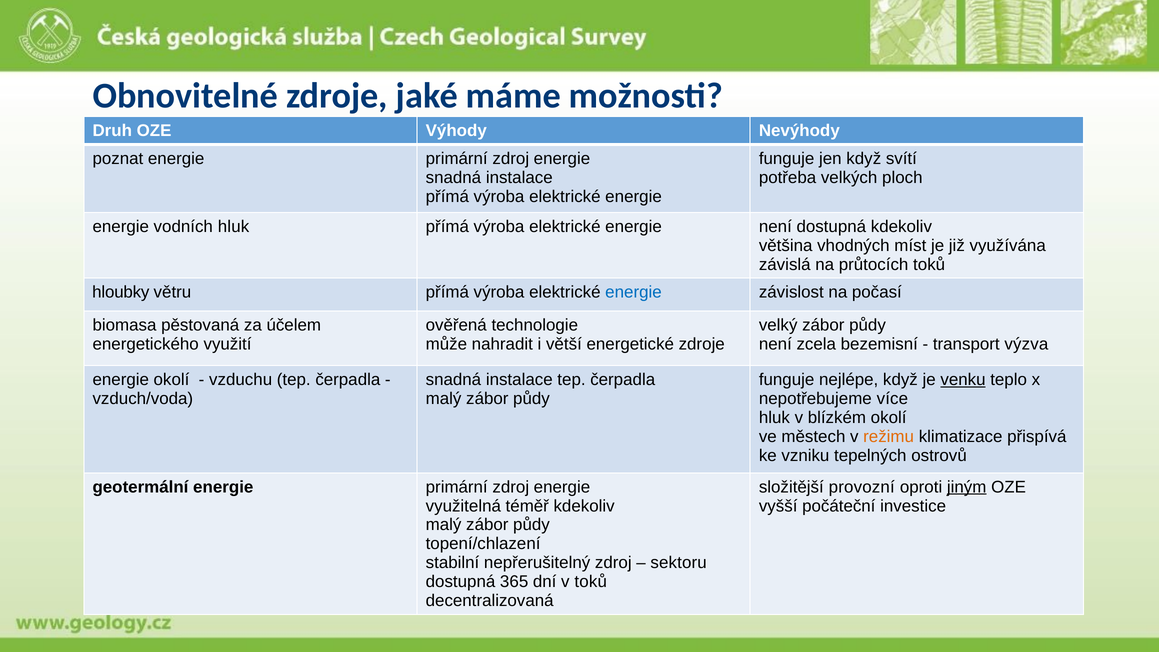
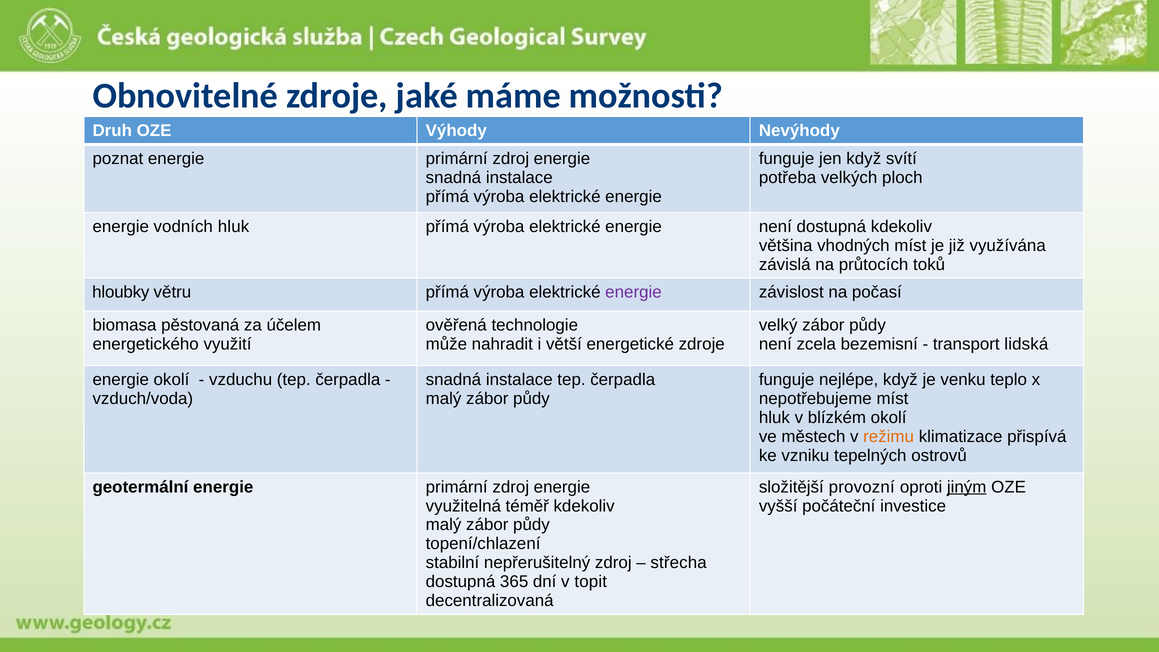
energie colour: blue -> purple (634, 292)
výzva: výzva -> lidská (1026, 344)
venku underline: present -> none (963, 380)
nepotřebujeme více: více -> míst (892, 399)
sektoru: sektoru -> střecha (679, 563)
v toků: toků -> topit (591, 582)
